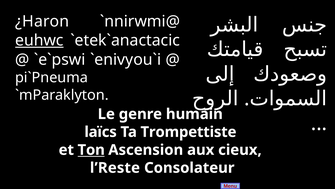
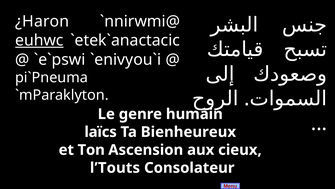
Trompettiste: Trompettiste -> Bienheureux (188, 132)
Ton underline: present -> none (91, 149)
l’Reste: l’Reste -> l’Touts (115, 167)
